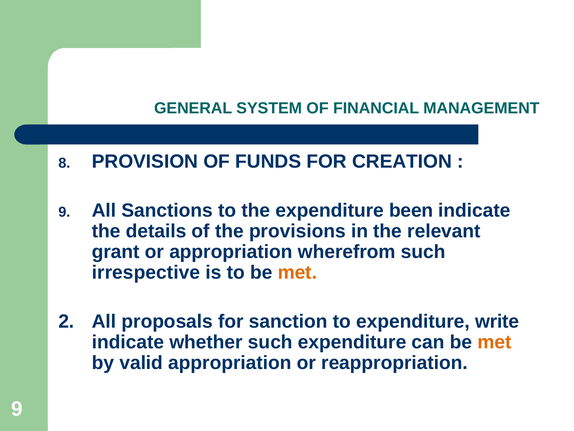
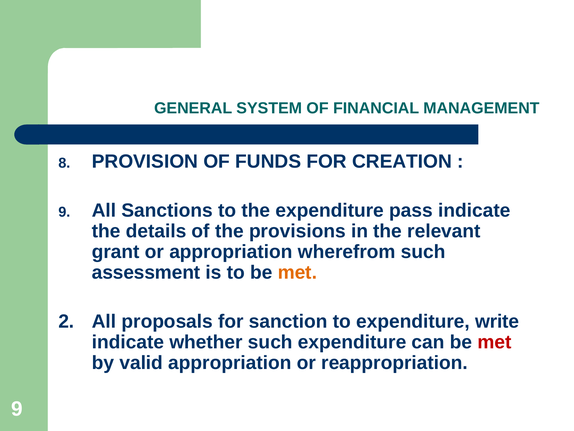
been: been -> pass (411, 210)
irrespective: irrespective -> assessment (146, 272)
met colour: orange -> red (495, 342)
